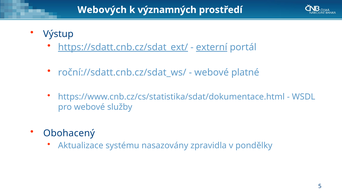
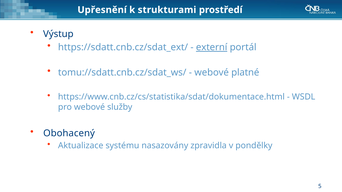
Webových: Webových -> Upřesnění (102, 10)
významných: významných -> strukturami (167, 10)
https://sdatt.cnb.cz/sdat_ext/ underline: present -> none (123, 47)
roční://sdatt.cnb.cz/sdat_ws/: roční://sdatt.cnb.cz/sdat_ws/ -> tomu://sdatt.cnb.cz/sdat_ws/ (122, 73)
